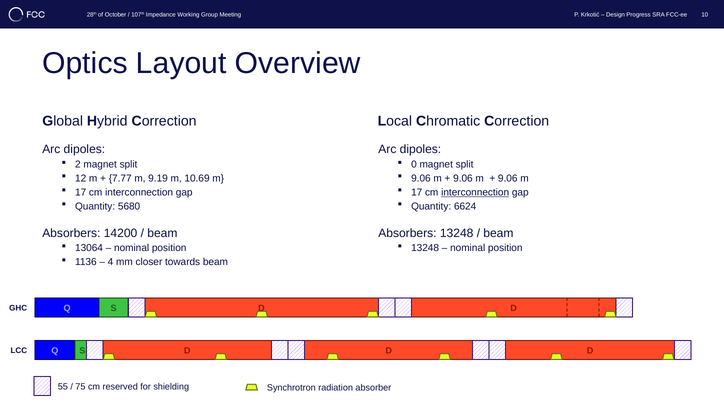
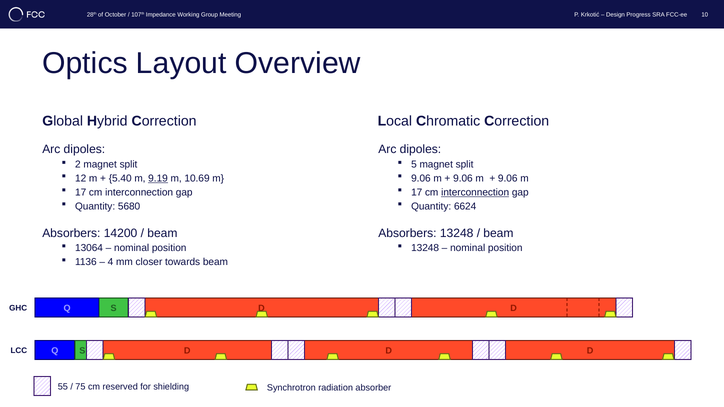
0: 0 -> 5 (414, 164)
7.77: 7.77 -> 5.40 (120, 178)
9.19 underline: none -> present (158, 178)
